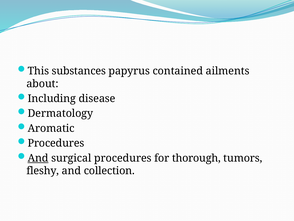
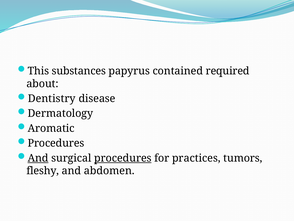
ailments: ailments -> required (228, 71)
Including: Including -> Dentistry (52, 98)
procedures underline: none -> present (123, 158)
thorough: thorough -> practices (196, 158)
collection: collection -> abdomen (109, 171)
